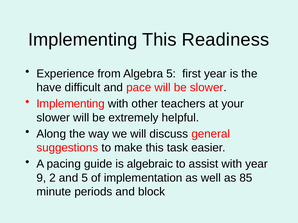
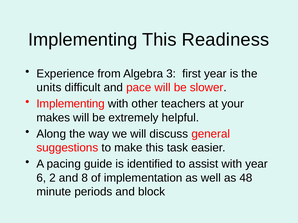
Algebra 5: 5 -> 3 (171, 74)
have: have -> units (49, 88)
slower: slower -> makes (53, 118)
algebraic: algebraic -> identified (150, 164)
9: 9 -> 6 (41, 178)
and 5: 5 -> 8 (85, 178)
85: 85 -> 48 (246, 178)
